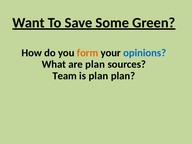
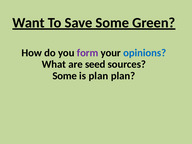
form colour: orange -> purple (88, 53)
are plan: plan -> seed (95, 64)
Team: Team -> Some (65, 76)
